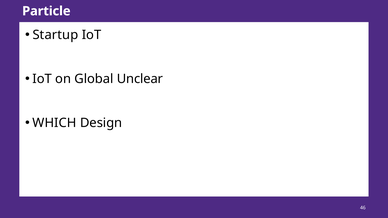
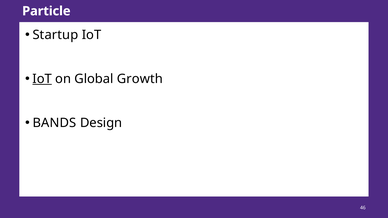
IoT underline: none -> present (42, 79)
Unclear: Unclear -> Growth (140, 79)
WHICH: WHICH -> BANDS (54, 123)
